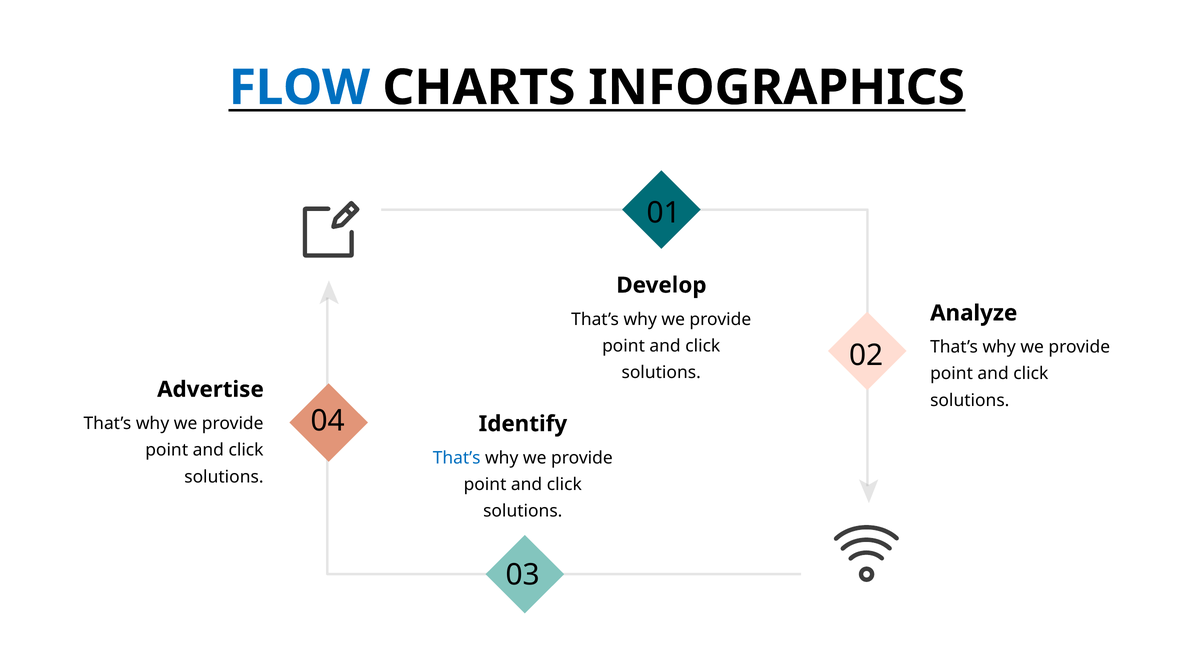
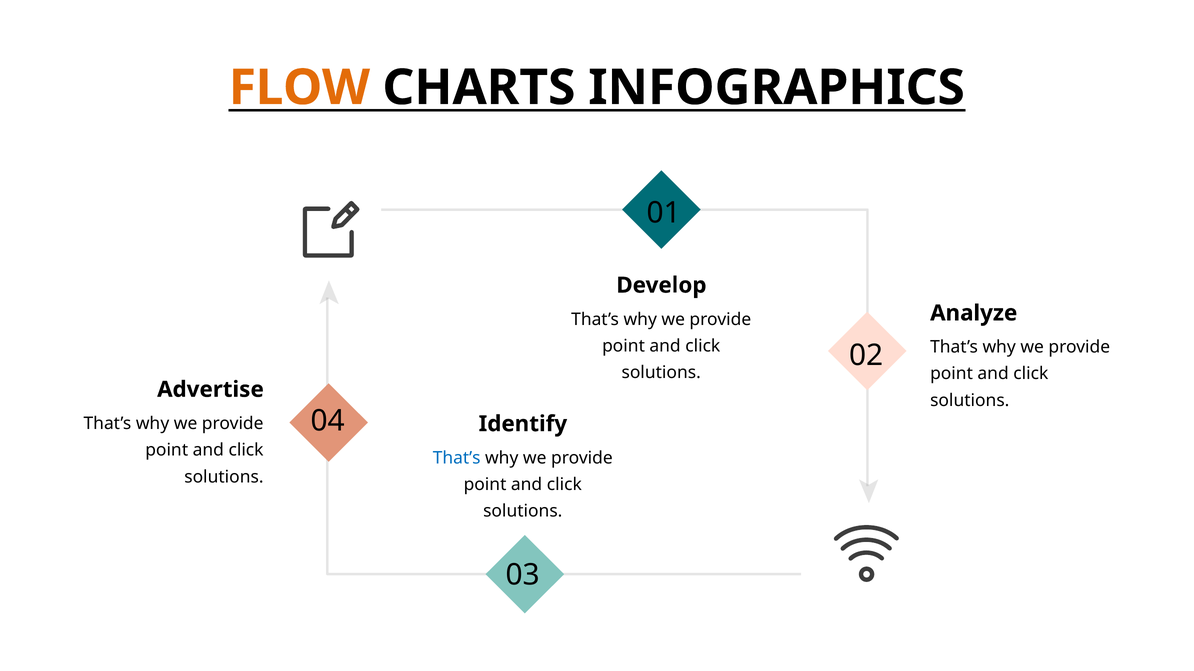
FLOW colour: blue -> orange (299, 88)
